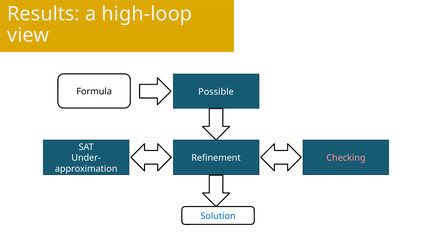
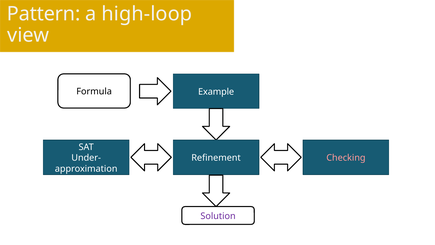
Results: Results -> Pattern (44, 14)
Possible: Possible -> Example (216, 92)
Solution colour: blue -> purple (218, 216)
